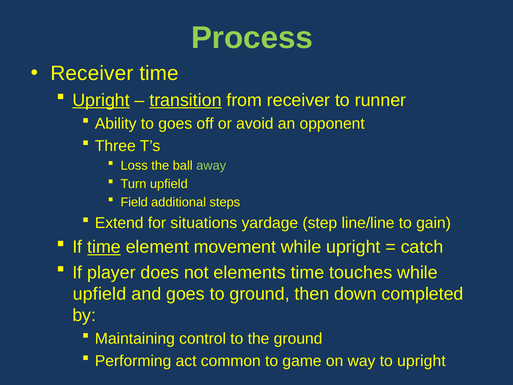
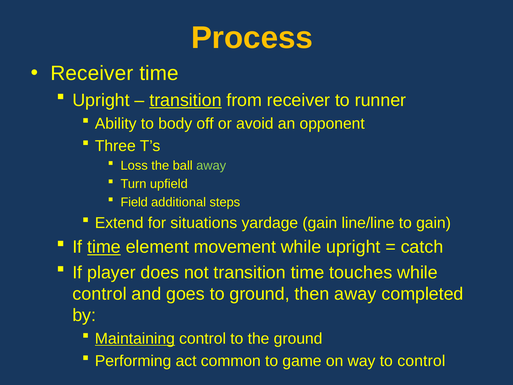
Process colour: light green -> yellow (252, 38)
Upright underline: present -> none (101, 100)
to goes: goes -> body (175, 124)
yardage step: step -> gain (320, 223)
not elements: elements -> transition (250, 272)
upfield: upfield -> control (100, 294)
then down: down -> away (355, 294)
Maintaining underline: none -> present (135, 338)
to upright: upright -> control (421, 361)
